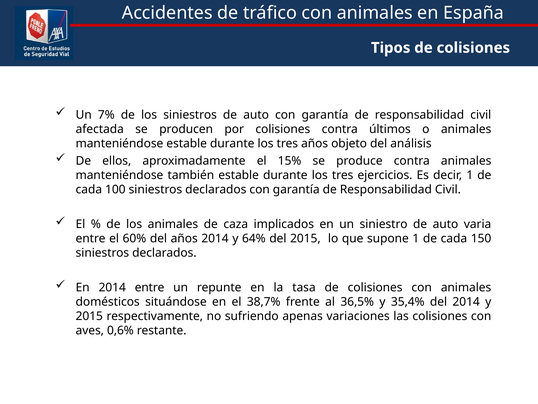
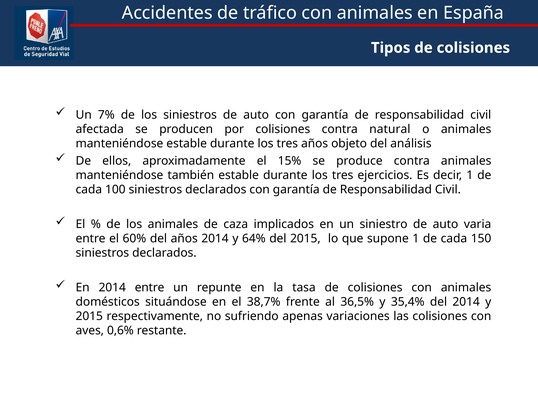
últimos: últimos -> natural (390, 129)
